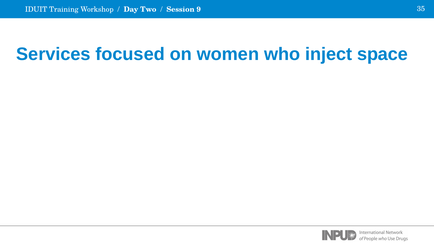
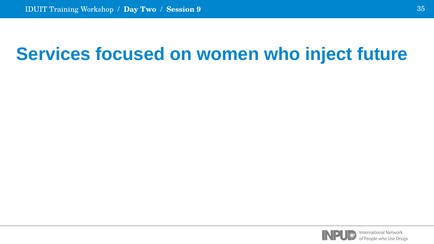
space: space -> future (382, 54)
